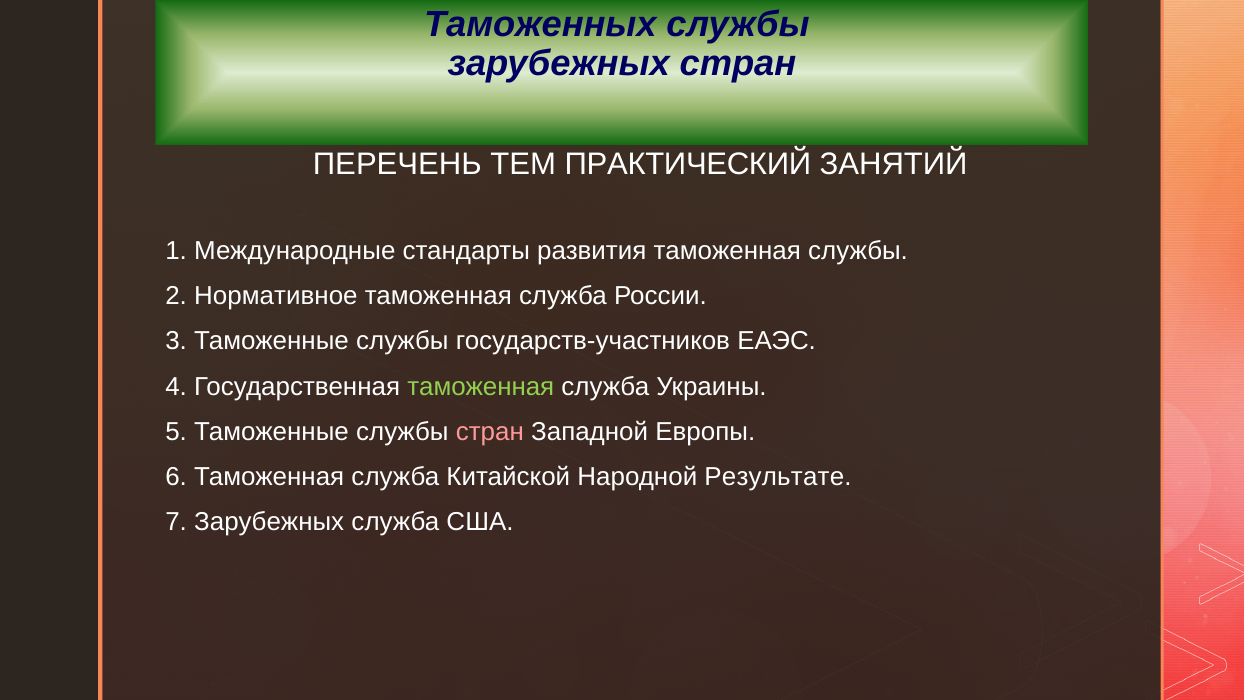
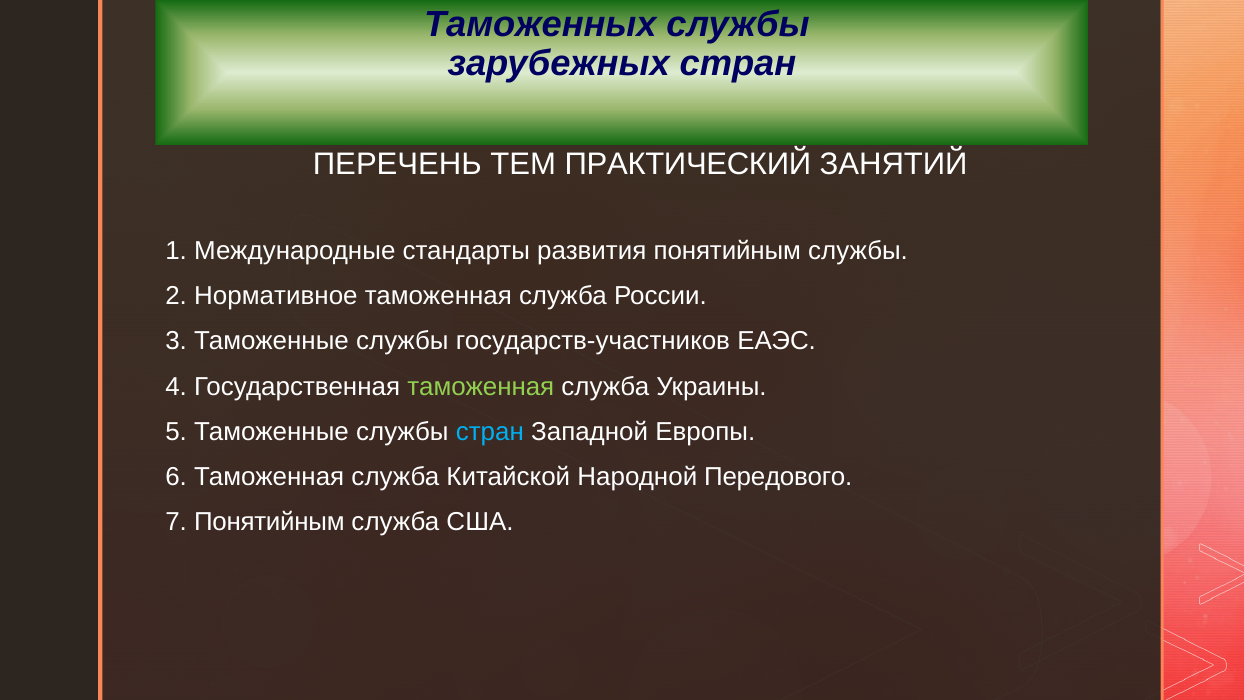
развития таможенная: таможенная -> понятийным (727, 251)
стран colour: pink -> light blue (490, 431)
Результате: Результате -> Передового (778, 477)
7 Зарубежных: Зарубежных -> Понятийным (269, 522)
